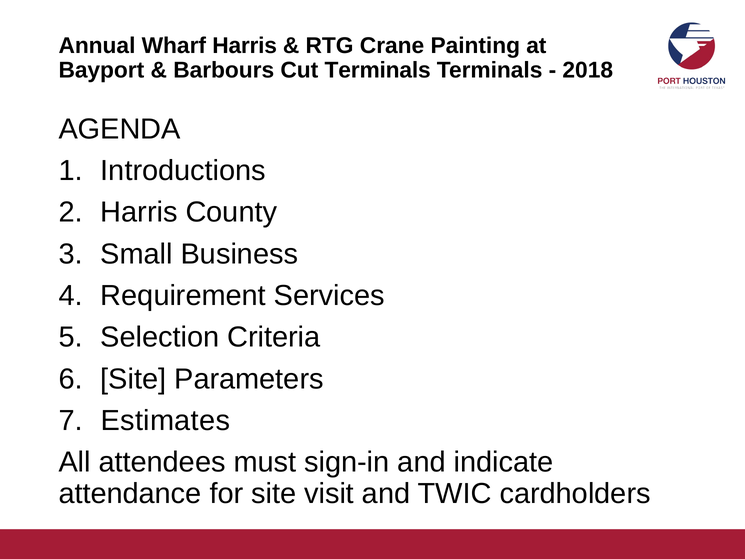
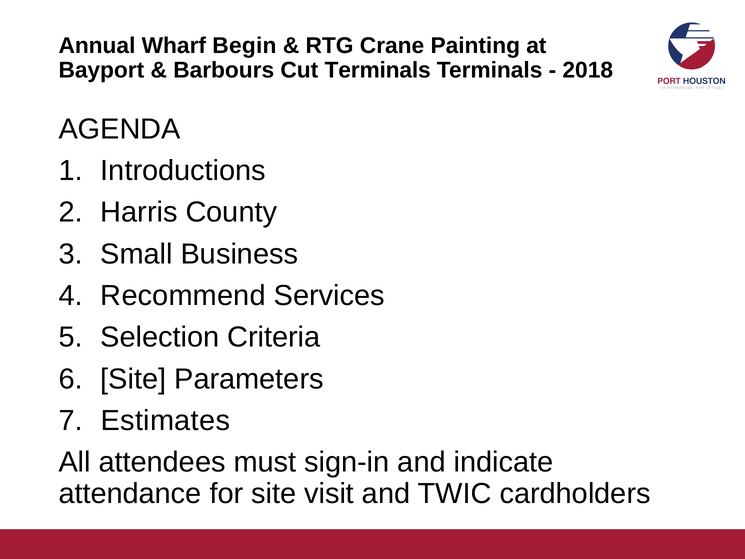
Wharf Harris: Harris -> Begin (244, 46)
Requirement: Requirement -> Recommend (183, 296)
